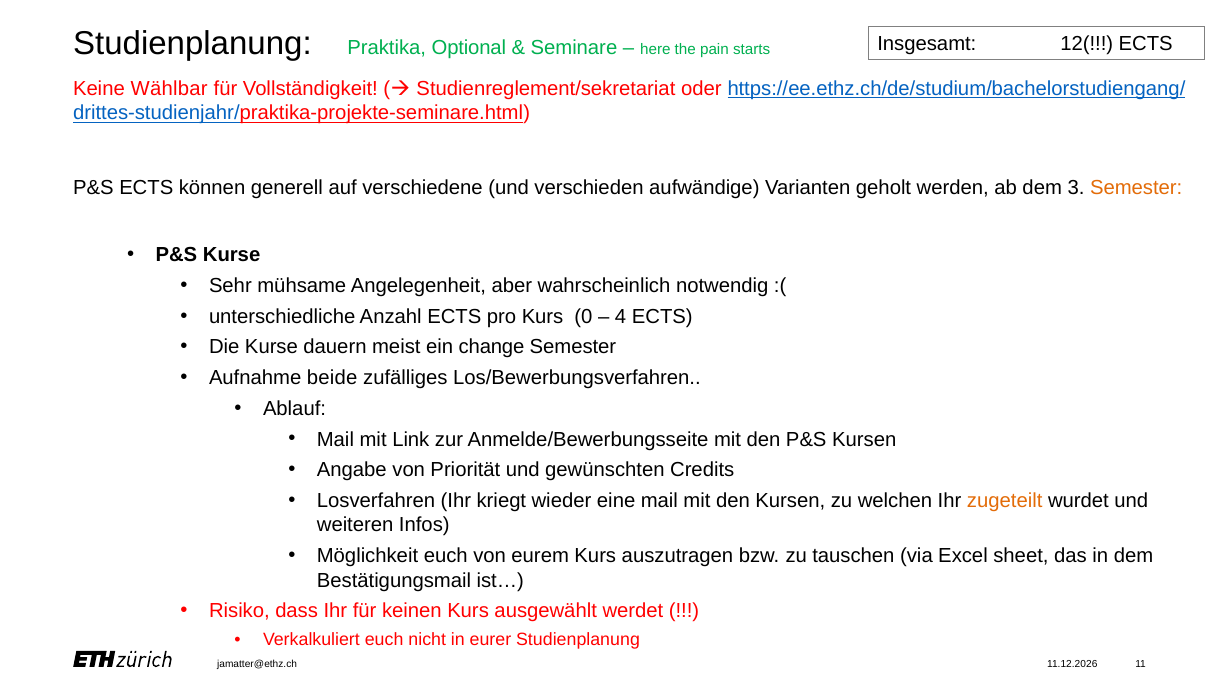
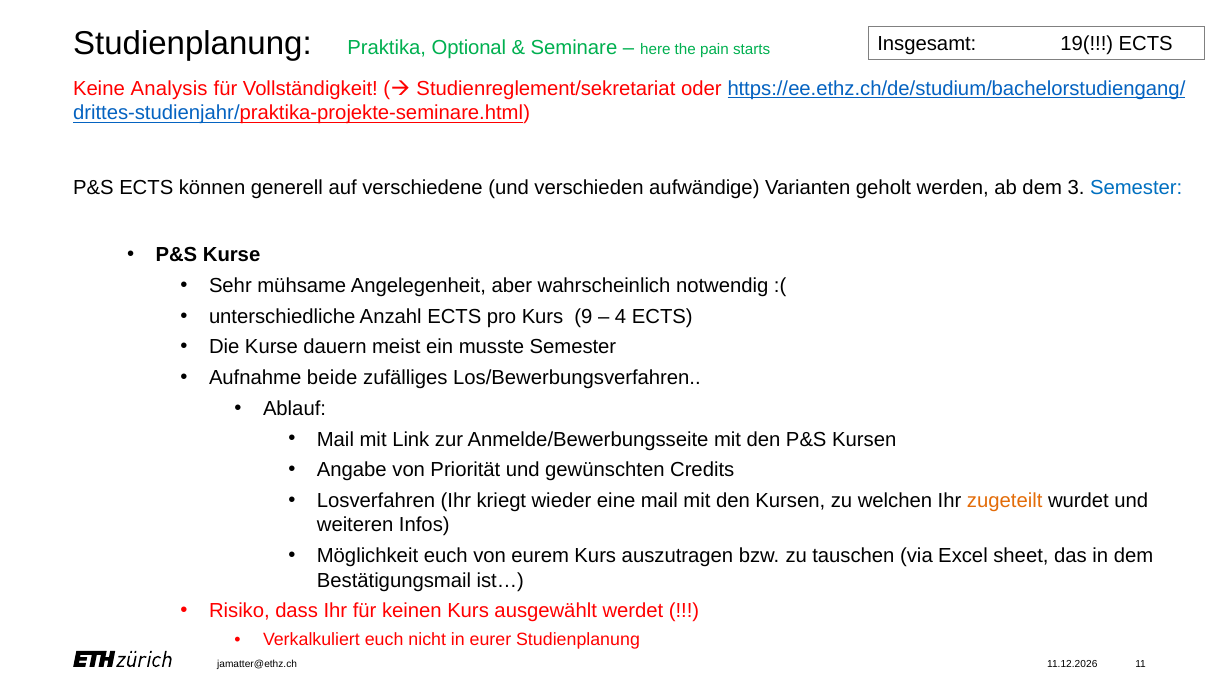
12(: 12( -> 19( (1087, 44)
Wählbar: Wählbar -> Analysis (169, 89)
Semester colour: orange -> blue (1136, 187)
0: 0 -> 9 (584, 316)
change: change -> musste (491, 347)
